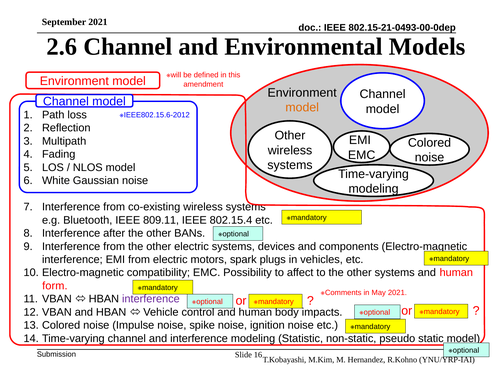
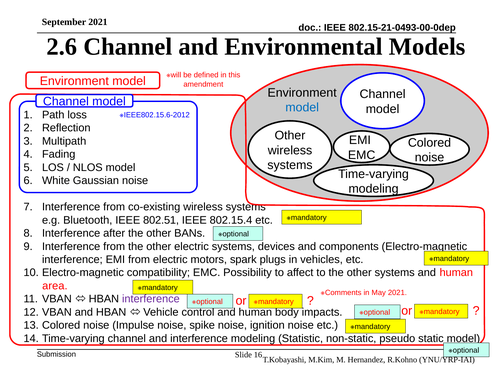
model colour: orange -> blue (302, 107)
809.11: 809.11 -> 802.51 (161, 220)
form: form -> area (55, 286)
